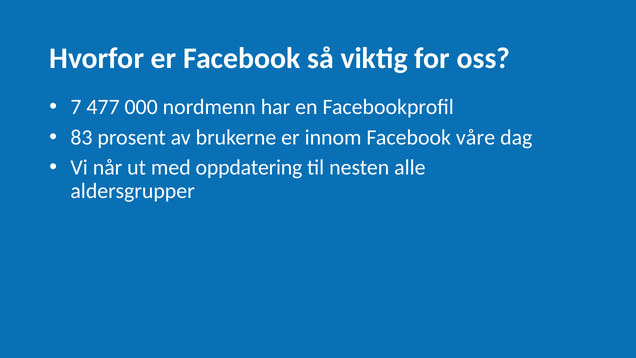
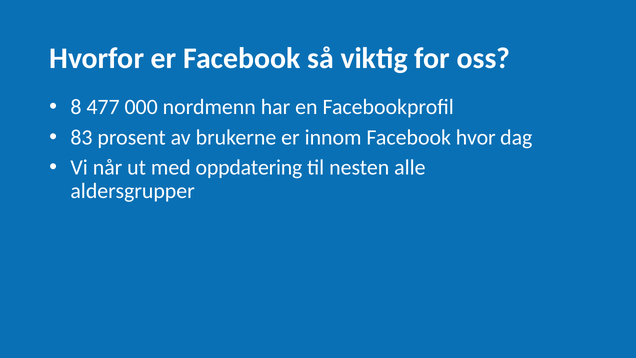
7: 7 -> 8 (76, 107)
våre: våre -> hvor (476, 137)
